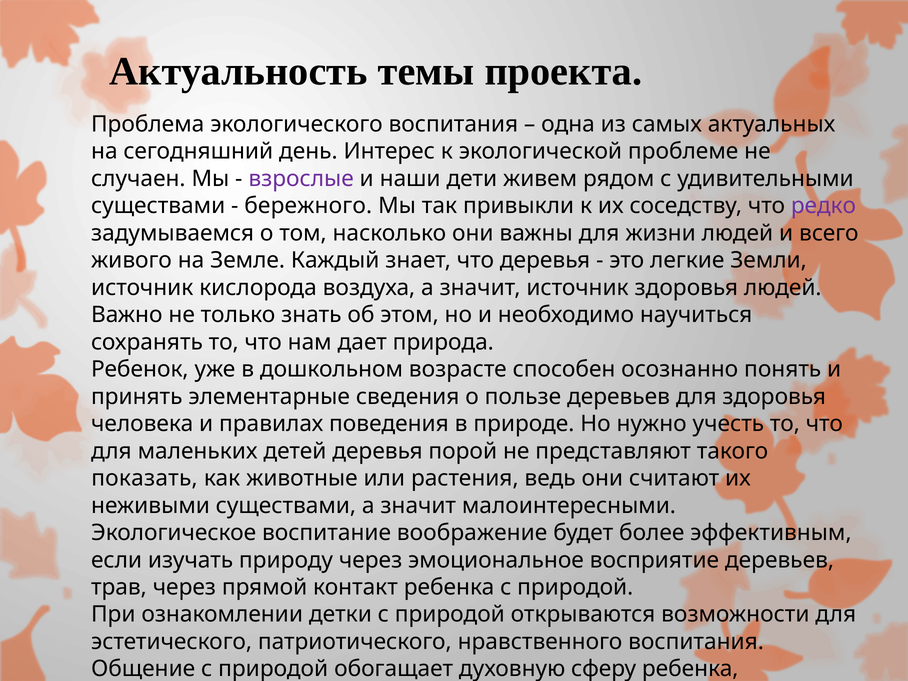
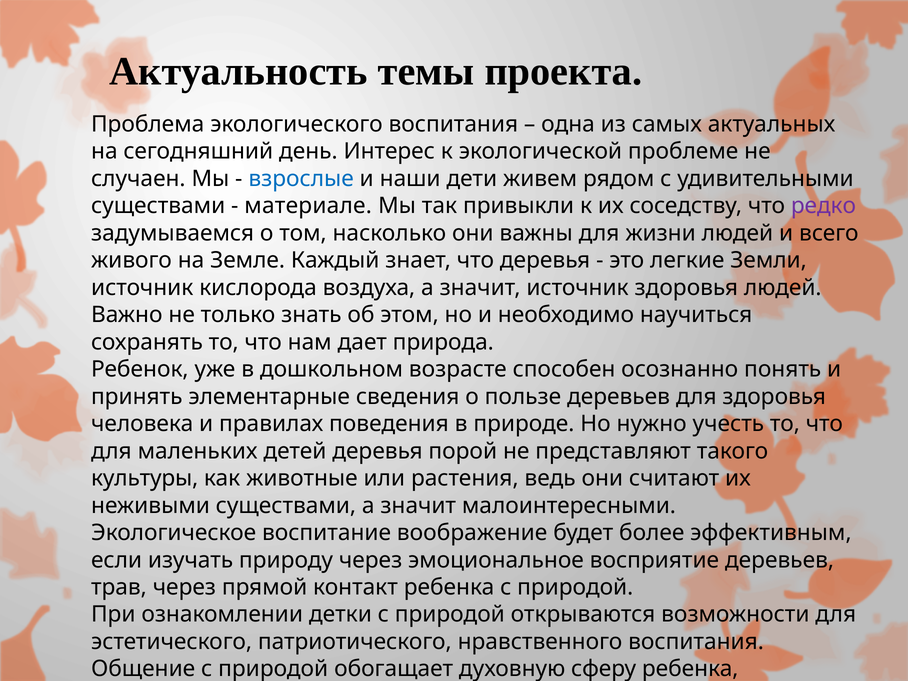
взрослые colour: purple -> blue (301, 179)
бережного: бережного -> материале (308, 206)
показать: показать -> культуры (145, 478)
